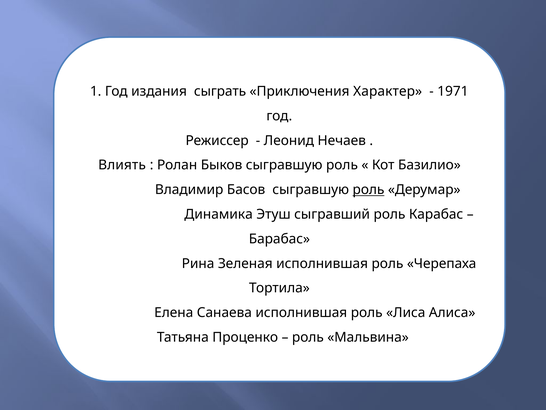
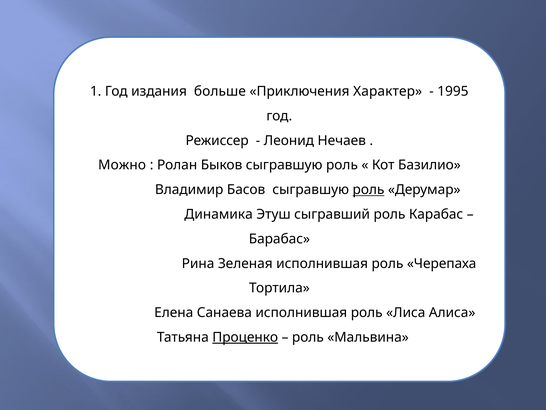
сыграть: сыграть -> больше (220, 91)
1971: 1971 -> 1995 (453, 91)
Влиять: Влиять -> Можно (122, 165)
Проценко underline: none -> present (245, 337)
